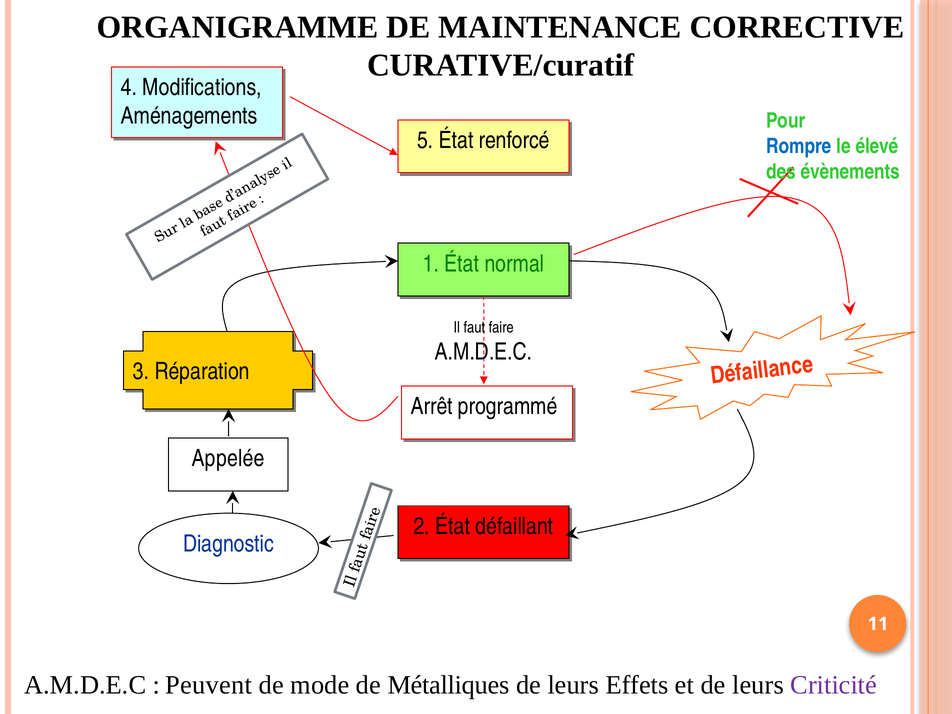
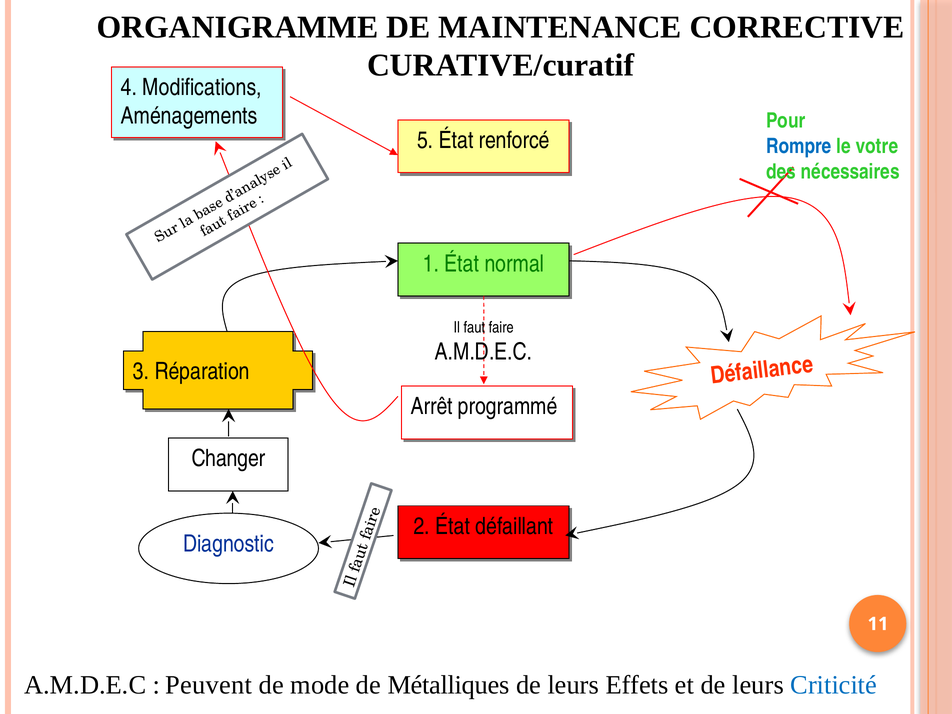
élevé: élevé -> votre (877, 146)
évènements: évènements -> nécessaires (850, 172)
Appelée: Appelée -> Changer (228, 459)
Criticité colour: purple -> blue (834, 685)
